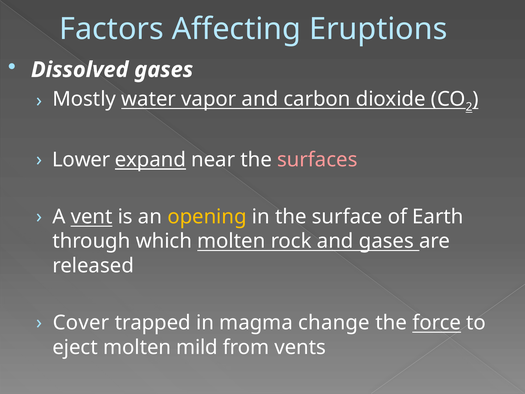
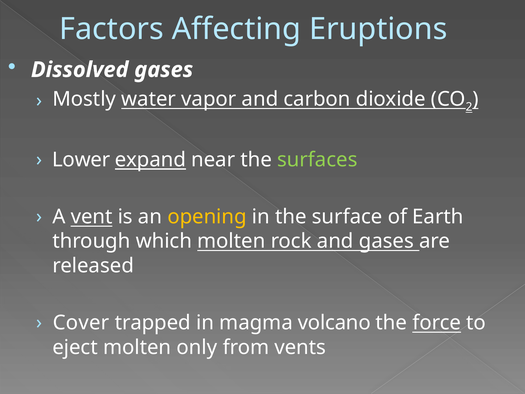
surfaces colour: pink -> light green (317, 160)
change: change -> volcano (334, 323)
mild: mild -> only (197, 347)
